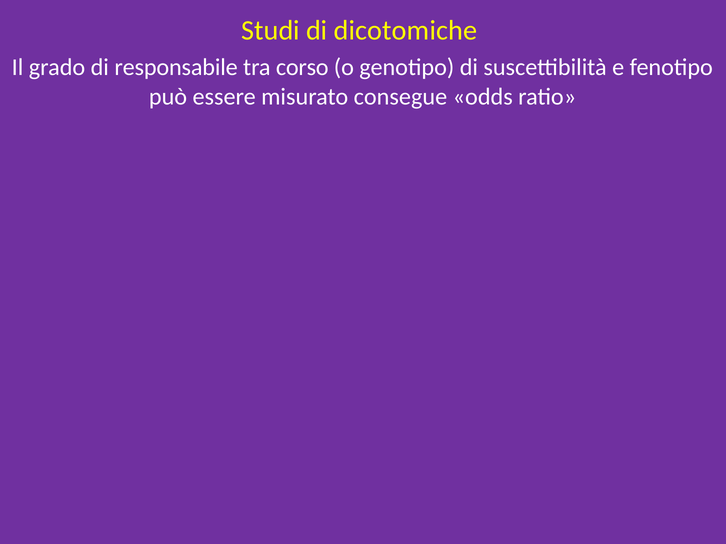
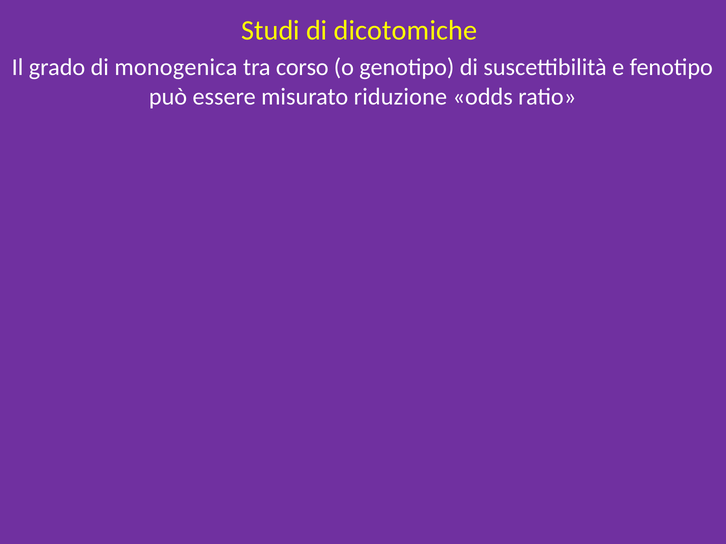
responsabile: responsabile -> monogenica (176, 67)
consegue: consegue -> riduzione (400, 97)
